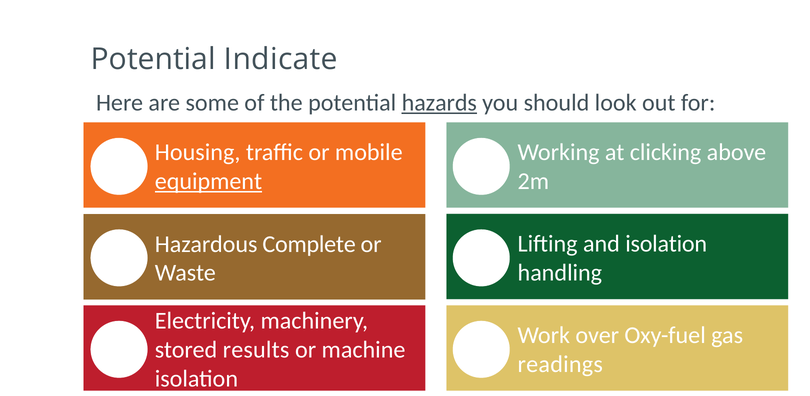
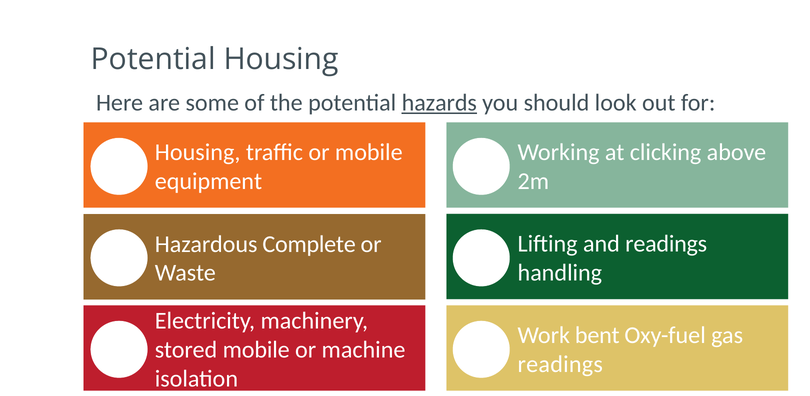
Potential Indicate: Indicate -> Housing (281, 59)
equipment underline: present -> none (208, 181)
and isolation: isolation -> readings (666, 244)
over: over -> bent (597, 335)
stored results: results -> mobile (256, 350)
